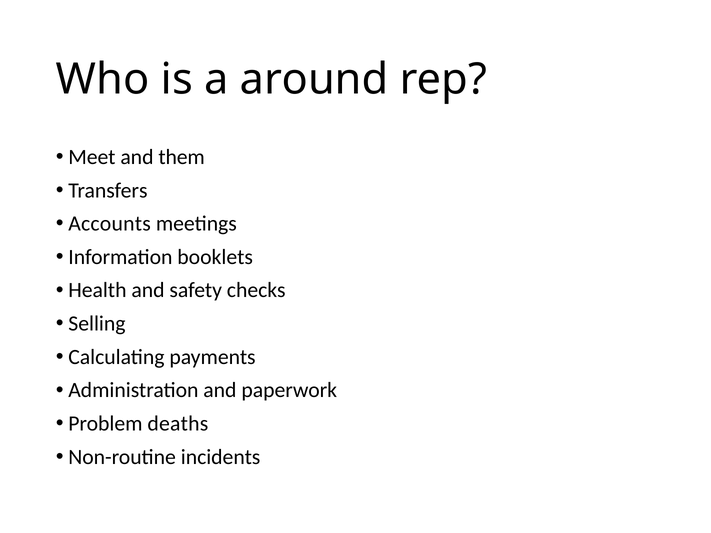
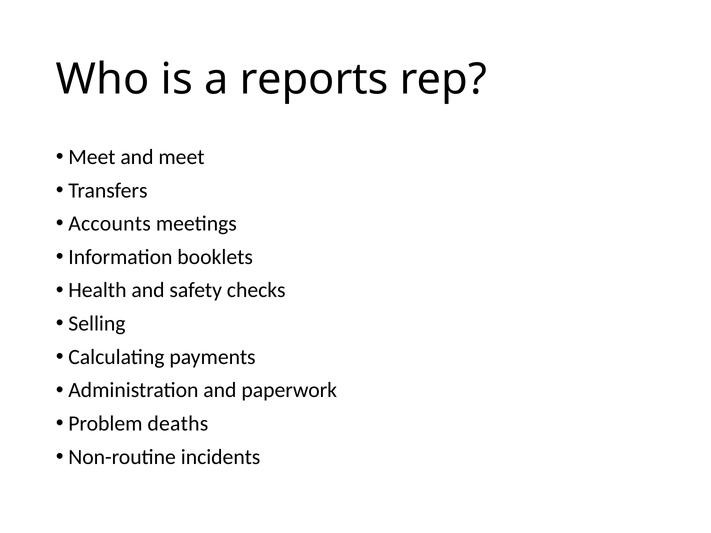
around: around -> reports (314, 80)
and them: them -> meet (182, 157)
